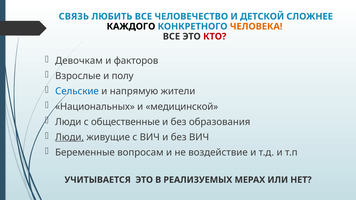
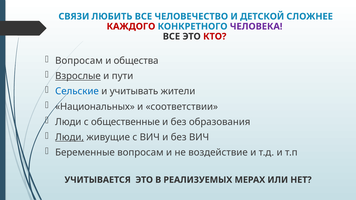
СВЯЗЬ: СВЯЗЬ -> СВЯЗИ (74, 16)
КАЖДОГО colour: black -> red (131, 26)
ЧЕЛОВЕКА colour: orange -> purple (256, 26)
Девочкам: Девочкам -> Вопросам (79, 61)
факторов: факторов -> общества (136, 61)
Взрослые underline: none -> present (78, 76)
полу: полу -> пути (123, 76)
напрямую: напрямую -> учитывать (134, 91)
медицинской: медицинской -> соответствии (182, 107)
